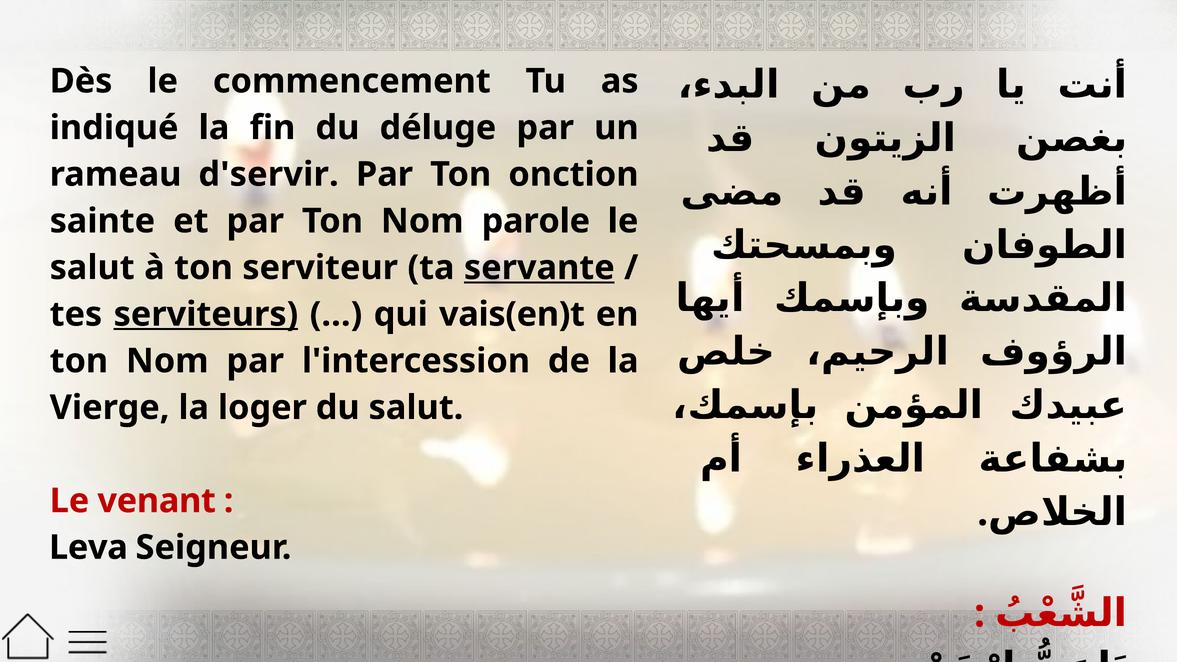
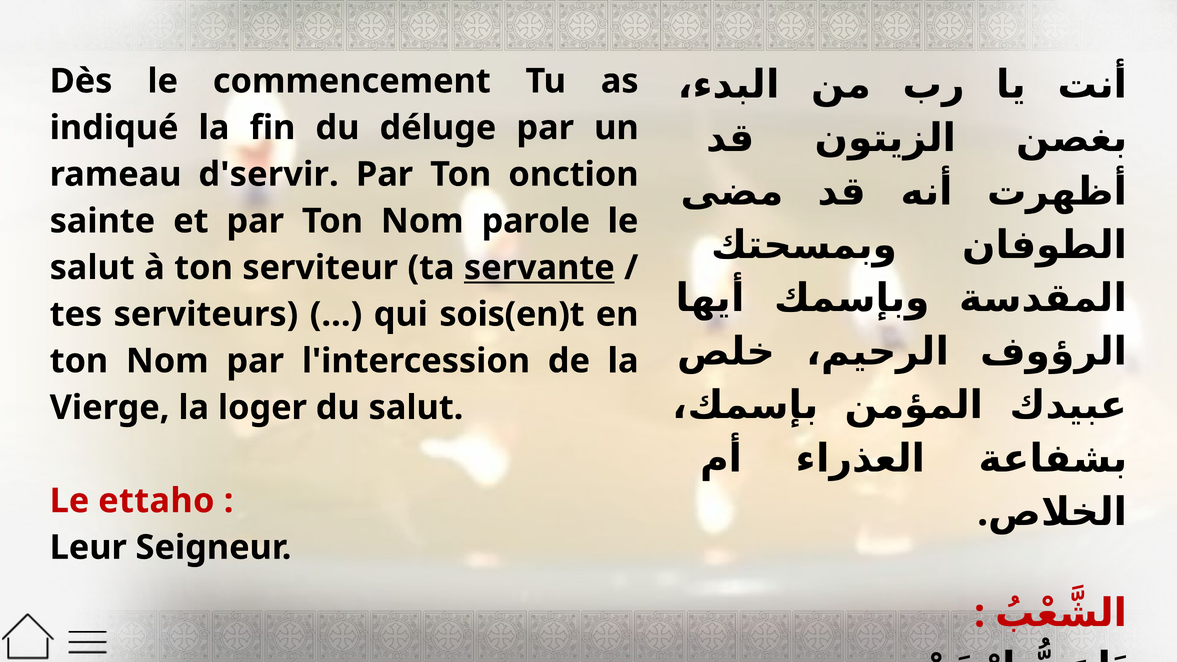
serviteurs underline: present -> none (206, 314)
vais(en)t: vais(en)t -> sois(en)t (512, 314)
venant: venant -> ettaho (156, 501)
Leva: Leva -> Leur (88, 548)
